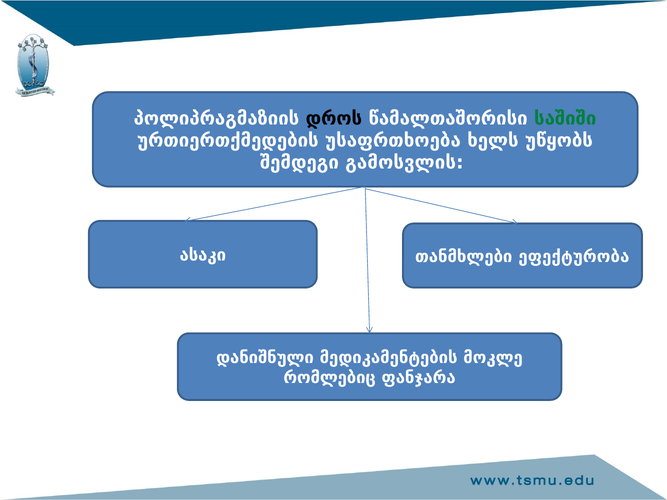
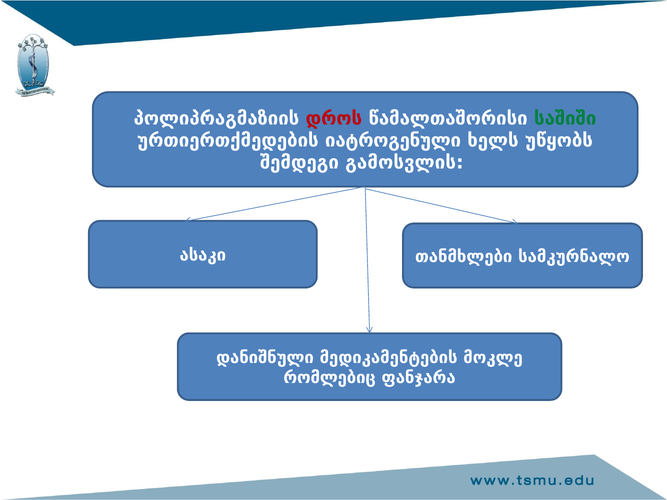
დროს colour: black -> red (334, 118)
უსაფრთხოება: უსაფრთხოება -> იატროგენული (393, 141)
ეფექტურობა: ეფექტურობა -> სამკურნალო (574, 257)
